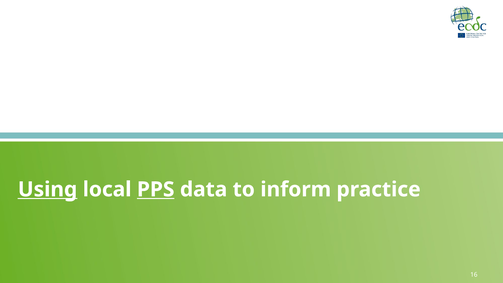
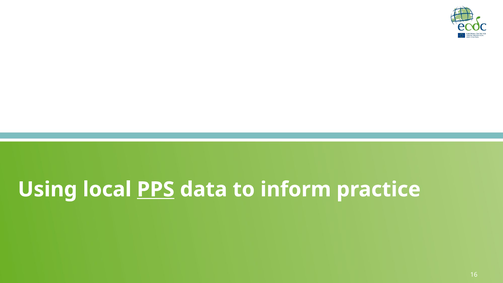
Using underline: present -> none (48, 189)
